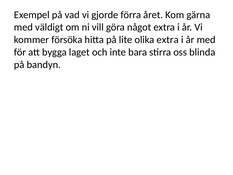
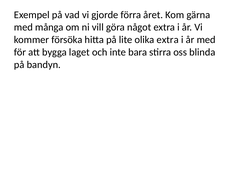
väldigt: väldigt -> många (49, 27)
